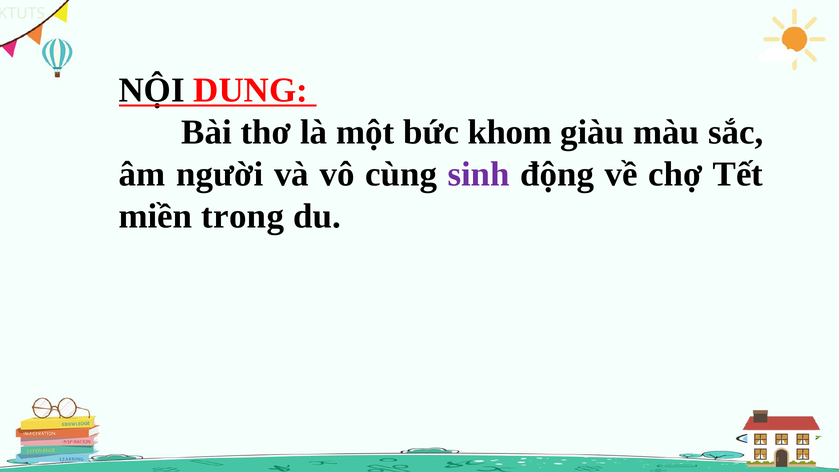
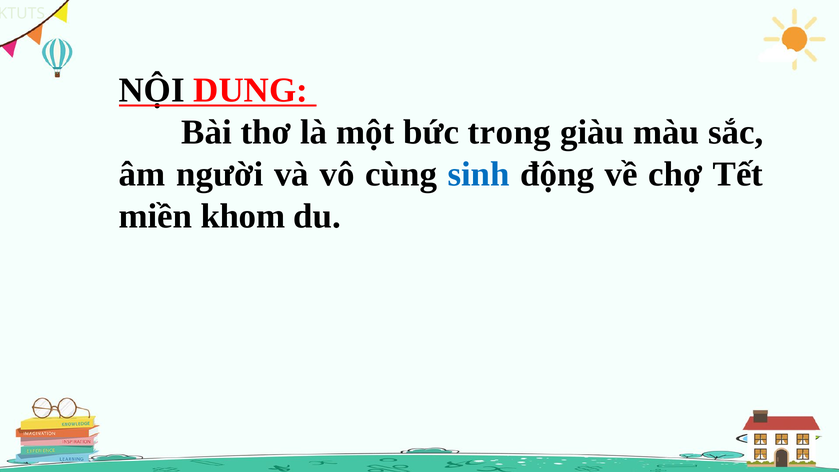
khom: khom -> trong (509, 132)
sinh colour: purple -> blue (479, 174)
trong: trong -> khom (243, 216)
